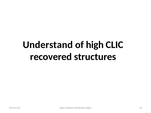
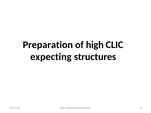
Understand: Understand -> Preparation (48, 45)
recovered: recovered -> expecting (51, 57)
